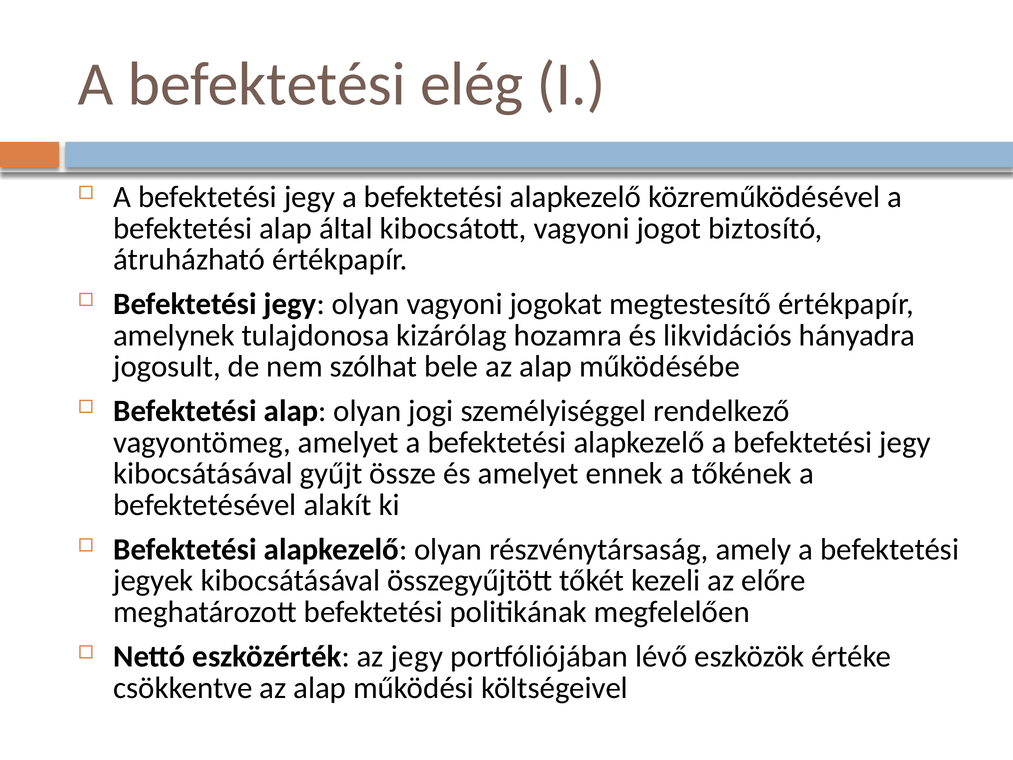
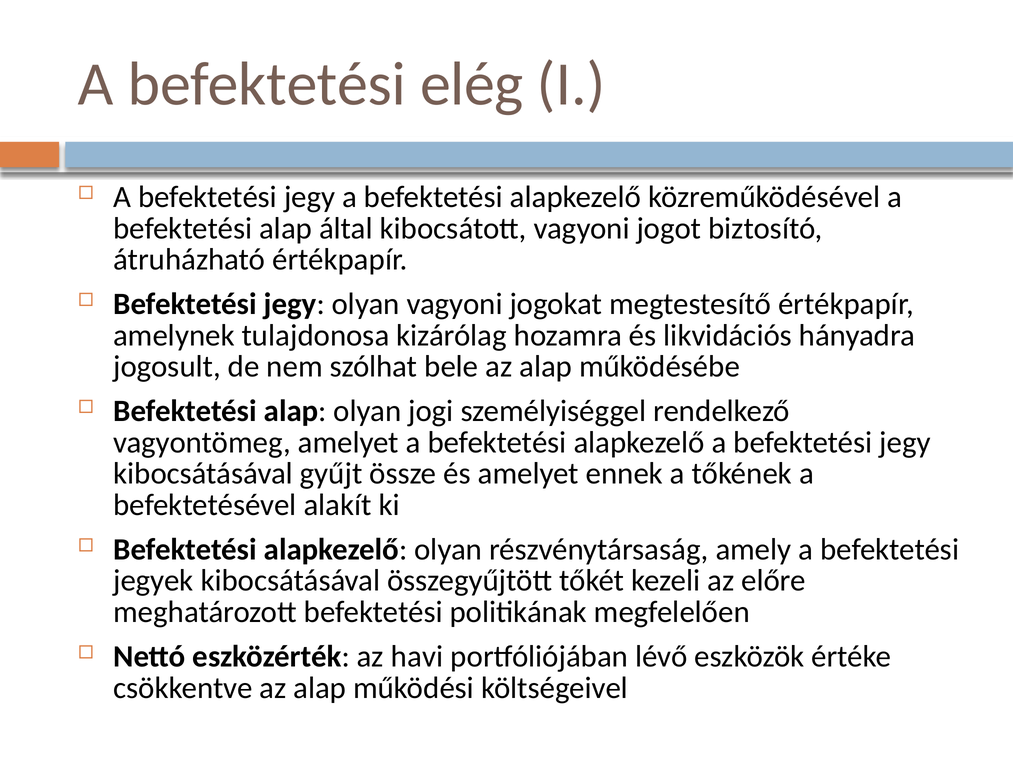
az jegy: jegy -> havi (417, 656)
